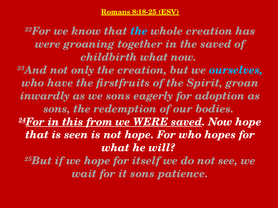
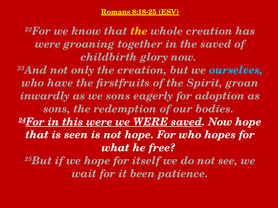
the colour: light blue -> yellow (139, 31)
childbirth what: what -> glory (154, 57)
this from: from -> were (99, 122)
will: will -> free (162, 148)
it sons: sons -> been (143, 174)
